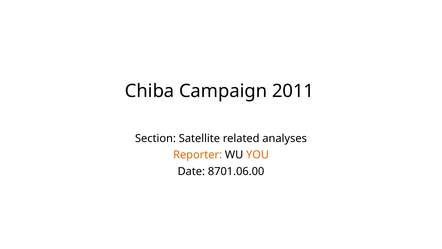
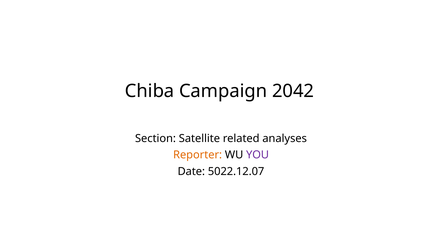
2011: 2011 -> 2042 (293, 91)
YOU colour: orange -> purple (258, 155)
8701.06.00: 8701.06.00 -> 5022.12.07 (236, 171)
